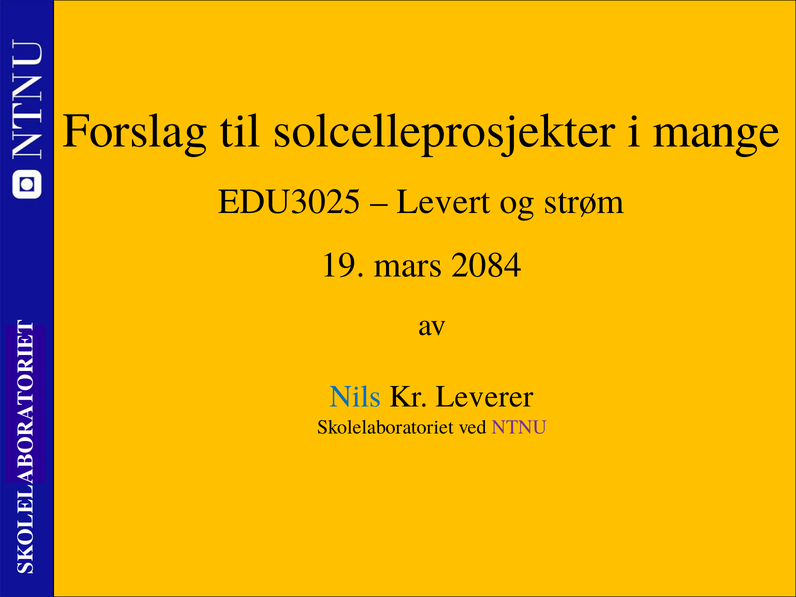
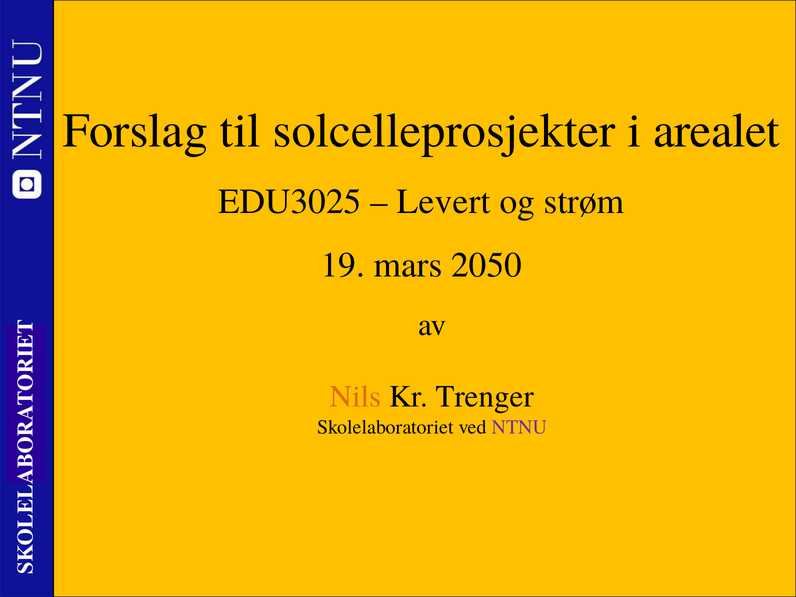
mange: mange -> arealet (717, 131)
2084: 2084 -> 2050 (487, 265)
Nils colour: blue -> orange (356, 396)
Leverer: Leverer -> Trenger (485, 396)
